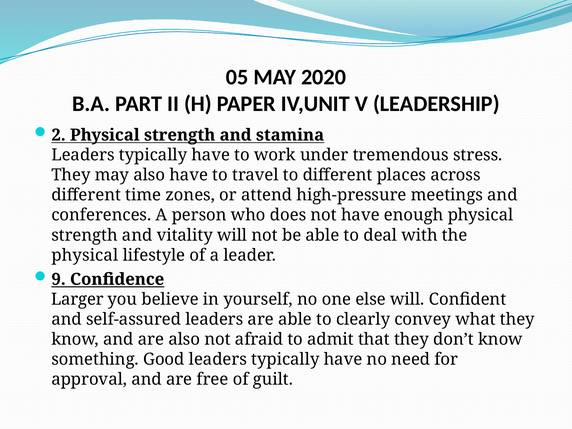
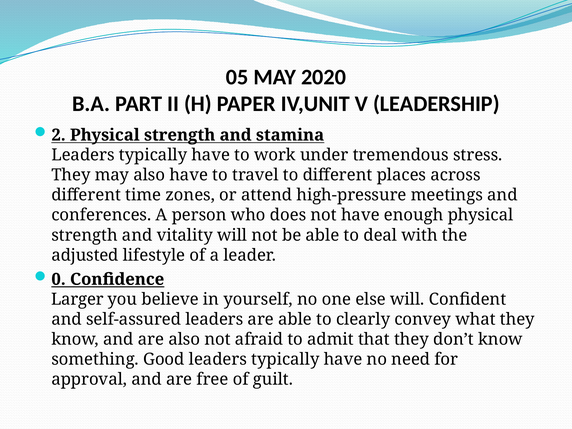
physical: physical -> adjusted (85, 255)
9: 9 -> 0 (59, 279)
